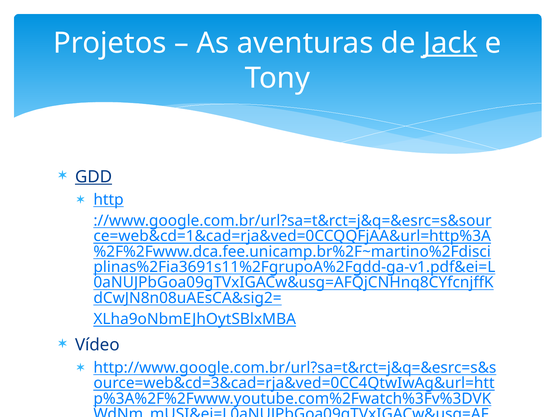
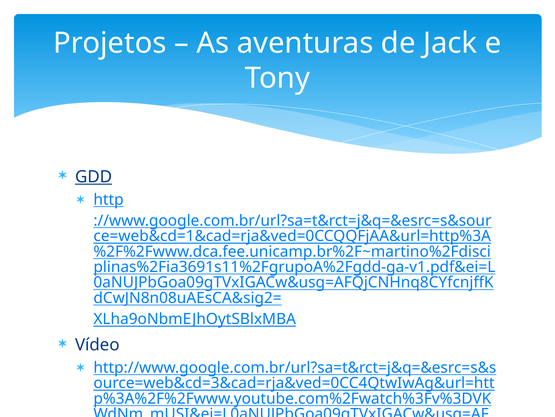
Jack underline: present -> none (450, 43)
